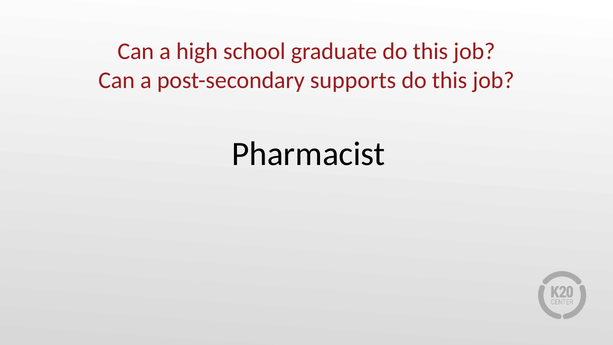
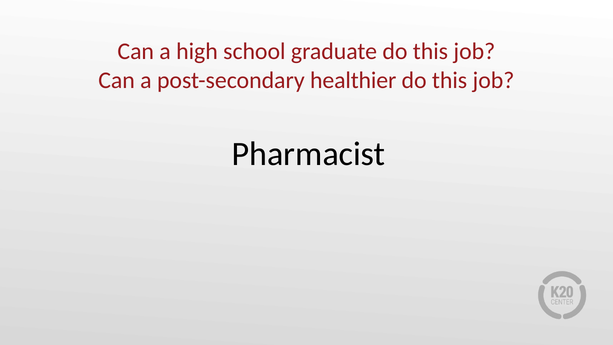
supports: supports -> healthier (353, 80)
